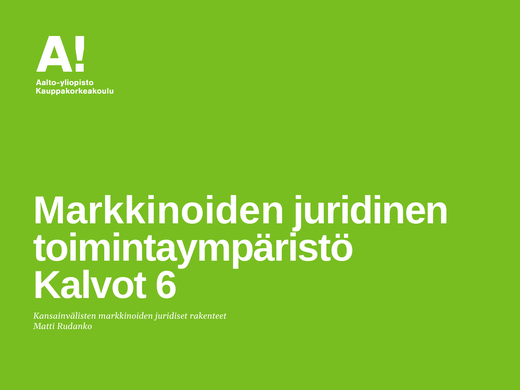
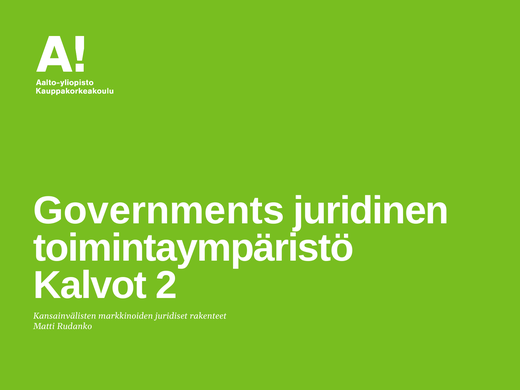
Markkinoiden: Markkinoiden -> Governments (159, 210)
6: 6 -> 2 (166, 285)
